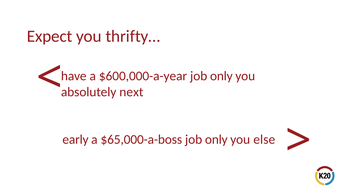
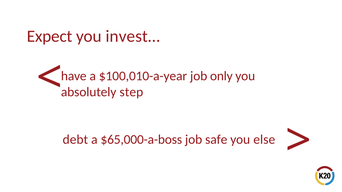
thrifty…: thrifty… -> invest… (133, 36)
$600,000-a-year: $600,000-a-year -> $100,010-a-year (143, 76)
next: next -> step (131, 92)
early: early -> debt (75, 140)
only: only -> safe (216, 140)
